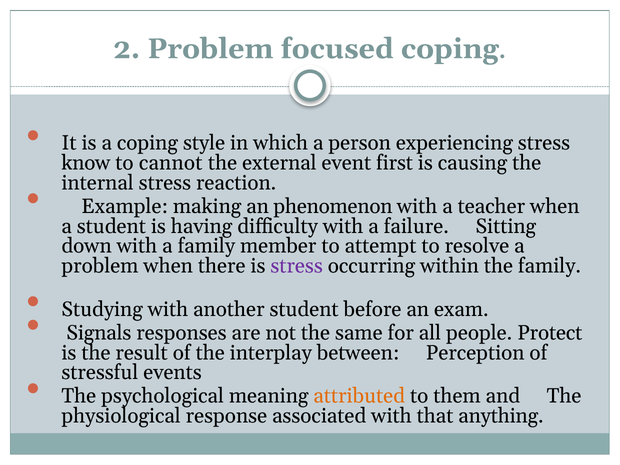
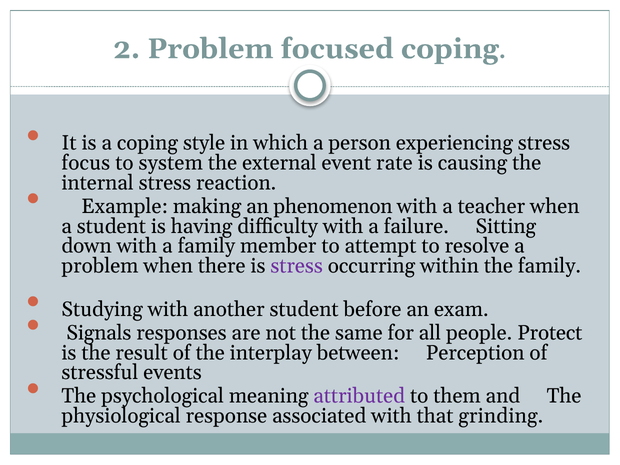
know: know -> focus (86, 163)
cannot: cannot -> system (171, 163)
first: first -> rate (394, 163)
attributed colour: orange -> purple (359, 396)
anything: anything -> grinding (501, 416)
